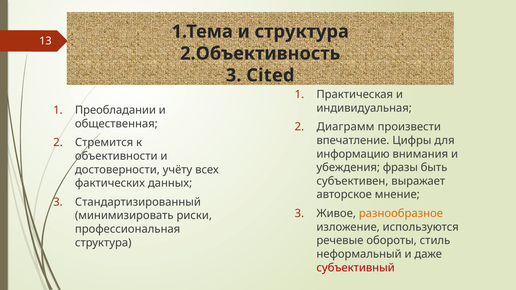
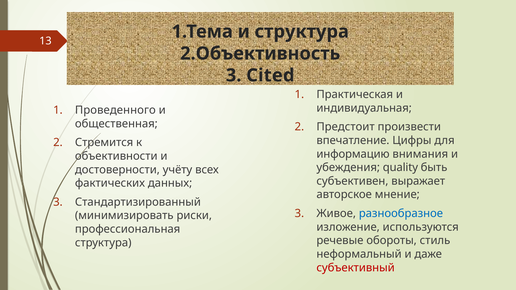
Преобладании: Преобладании -> Проведенного (115, 110)
Диаграмм: Диаграмм -> Предстоит (346, 127)
фразы: фразы -> quality (400, 168)
разнообразное colour: orange -> blue (401, 214)
